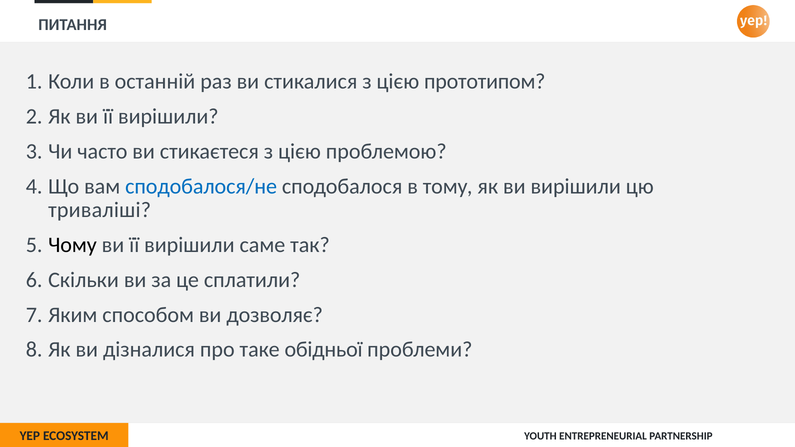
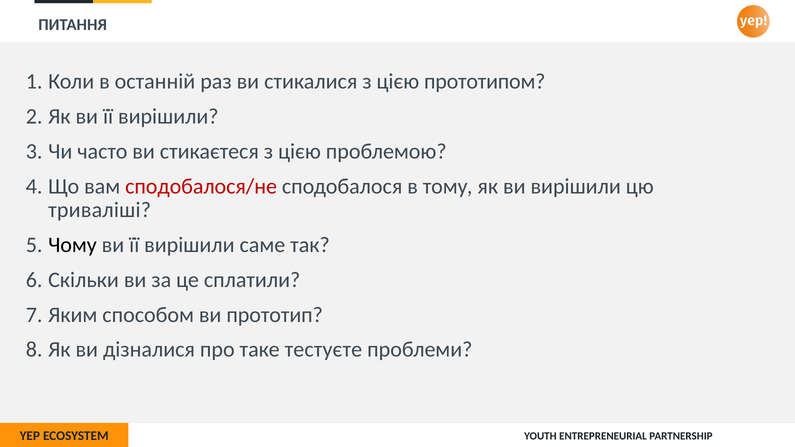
сподобалося/не colour: blue -> red (201, 186)
дозволяє: дозволяє -> прототип (275, 315)
обідньої: обідньої -> тестуєте (323, 350)
